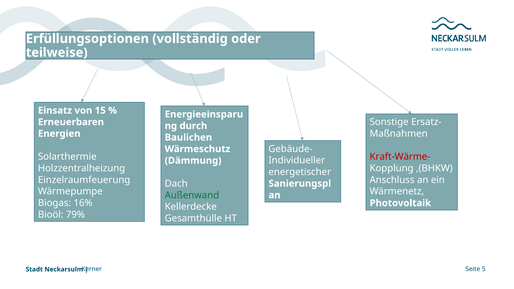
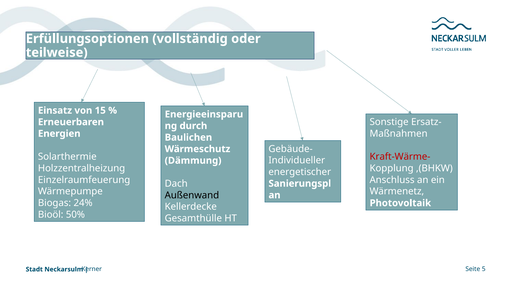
Außenwand colour: green -> black (192, 195)
16%: 16% -> 24% (83, 203)
79%: 79% -> 50% (75, 215)
